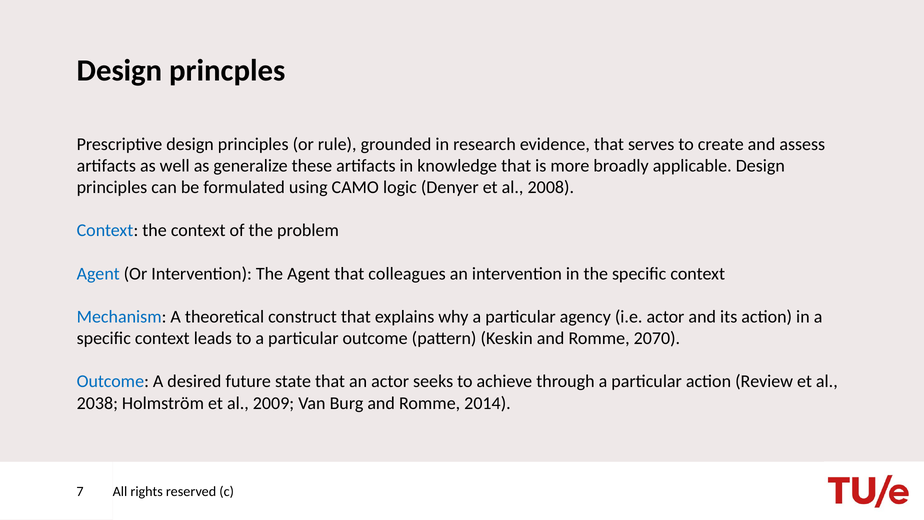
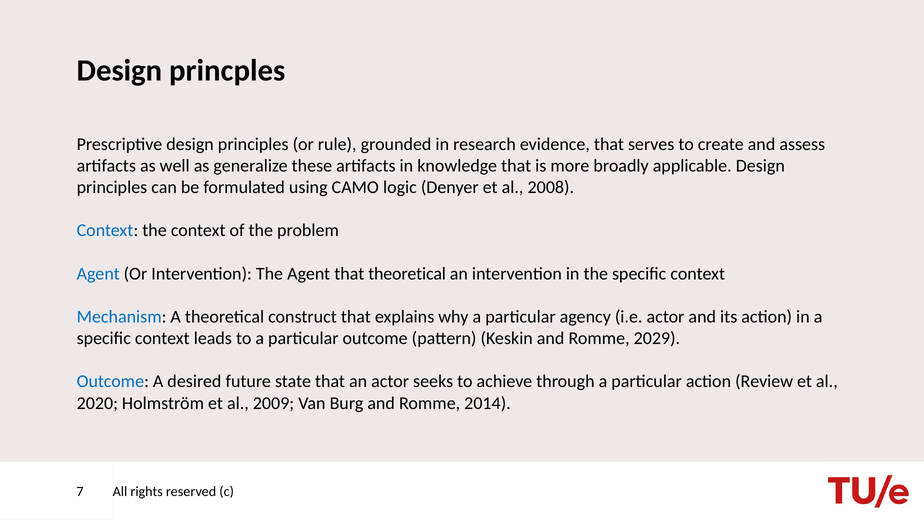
that colleagues: colleagues -> theoretical (407, 274)
2070: 2070 -> 2029 (657, 338)
2038: 2038 -> 2020 (97, 403)
